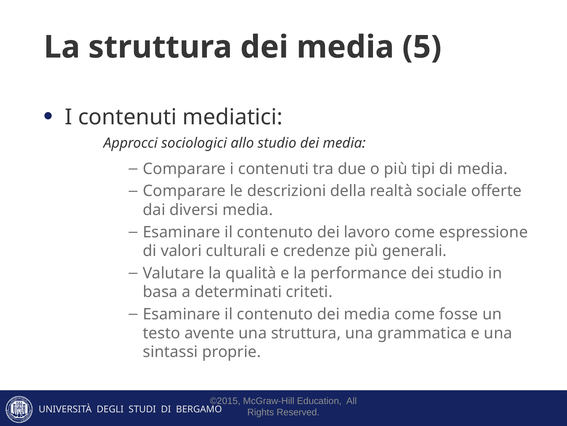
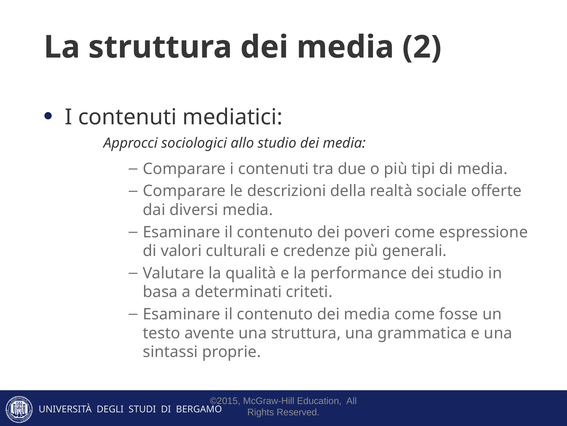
5: 5 -> 2 (422, 47)
lavoro: lavoro -> poveri (367, 232)
